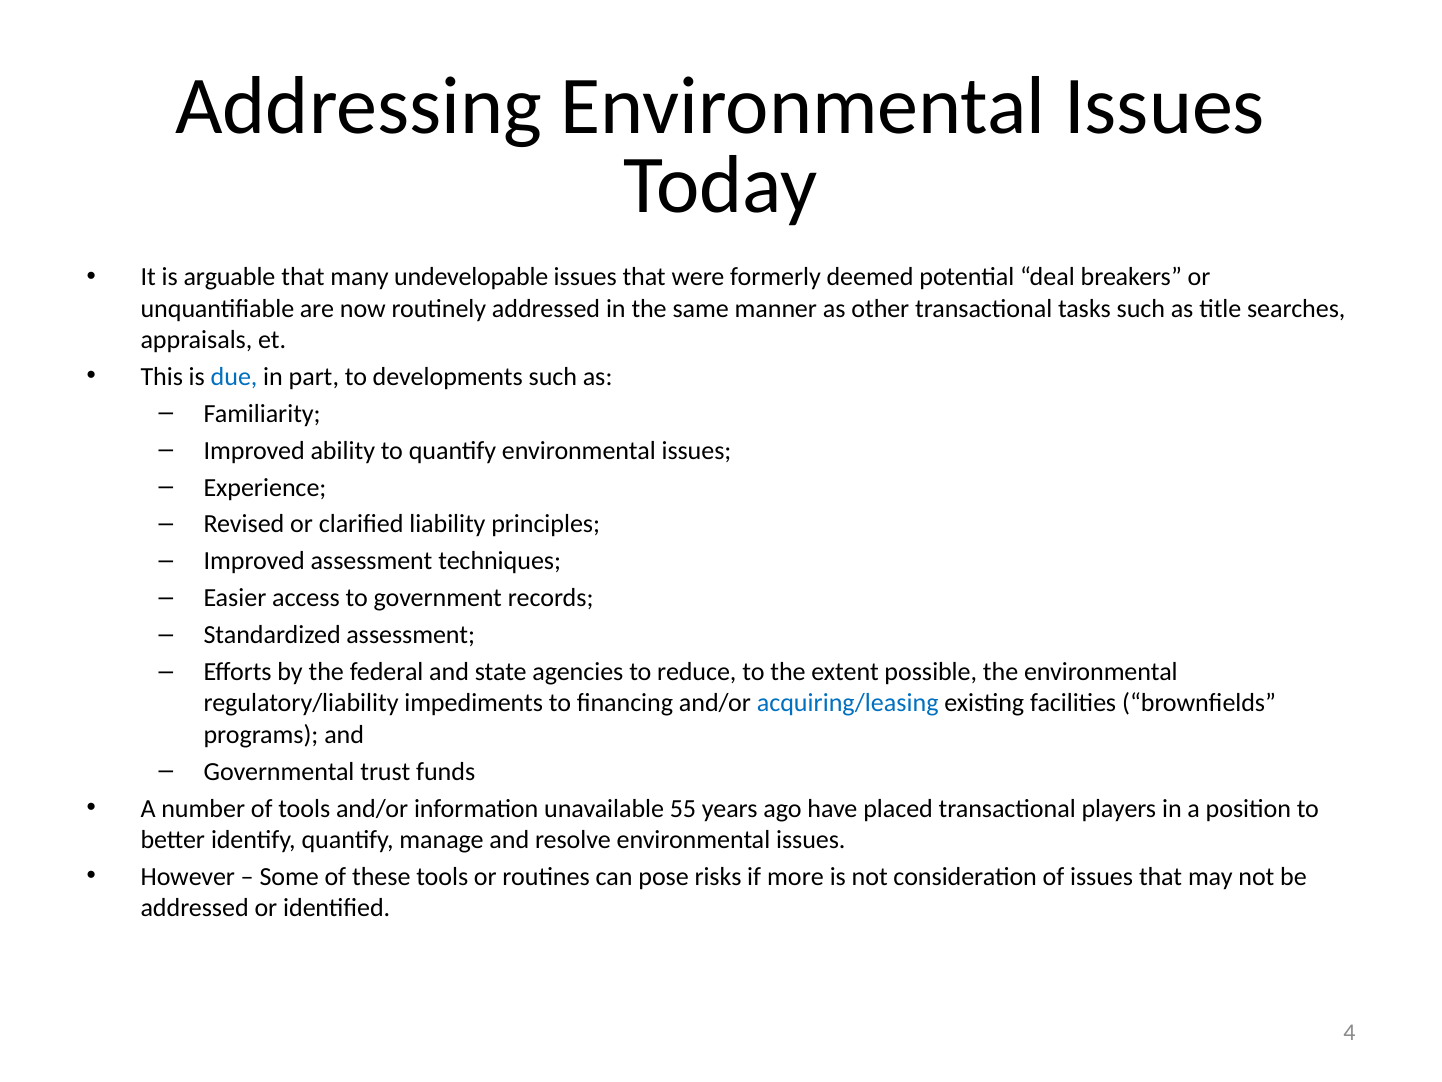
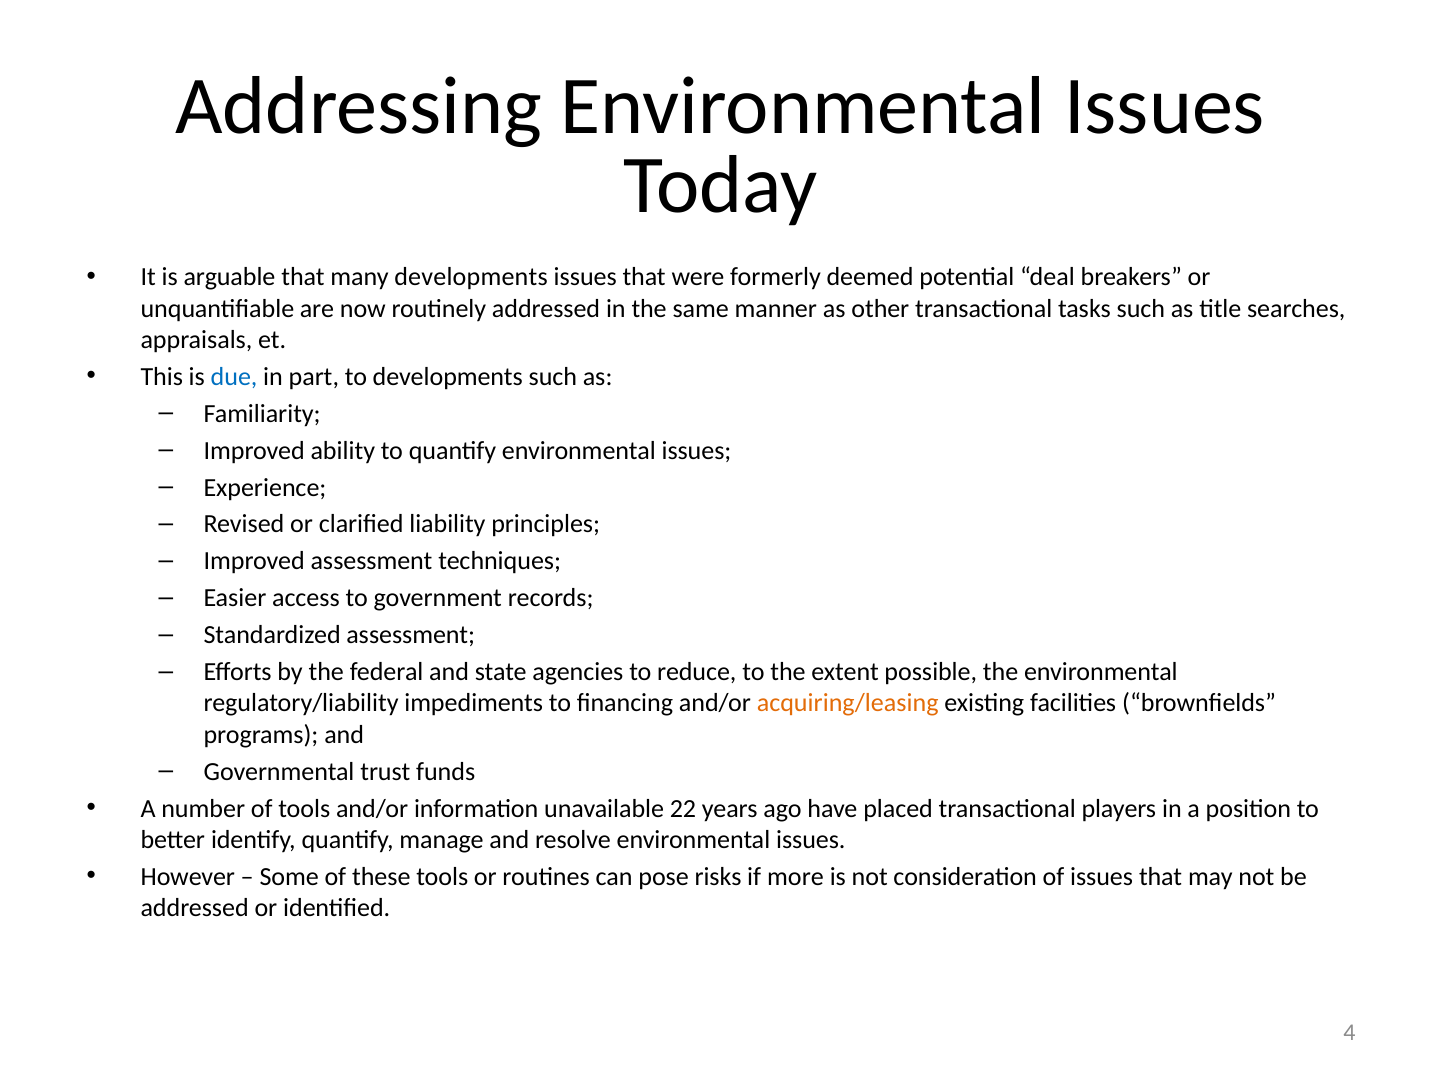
many undevelopable: undevelopable -> developments (471, 277)
acquiring/leasing colour: blue -> orange (848, 703)
55: 55 -> 22 (683, 808)
